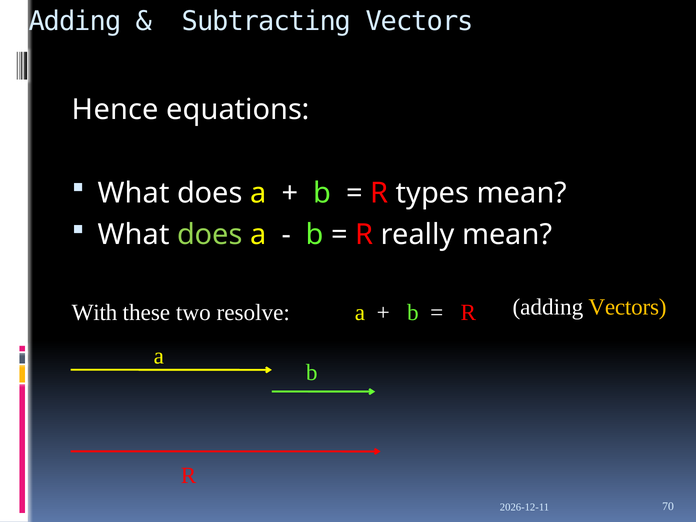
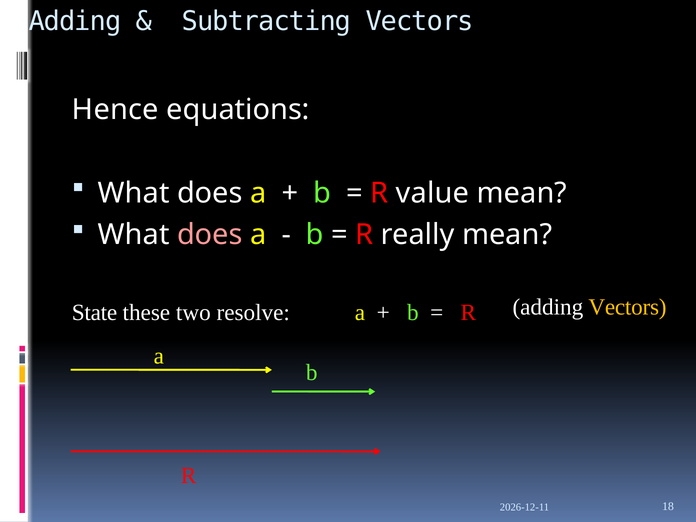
types: types -> value (432, 193)
does colour: light green -> pink (210, 235)
With: With -> State (95, 313)
70: 70 -> 18 (668, 507)
